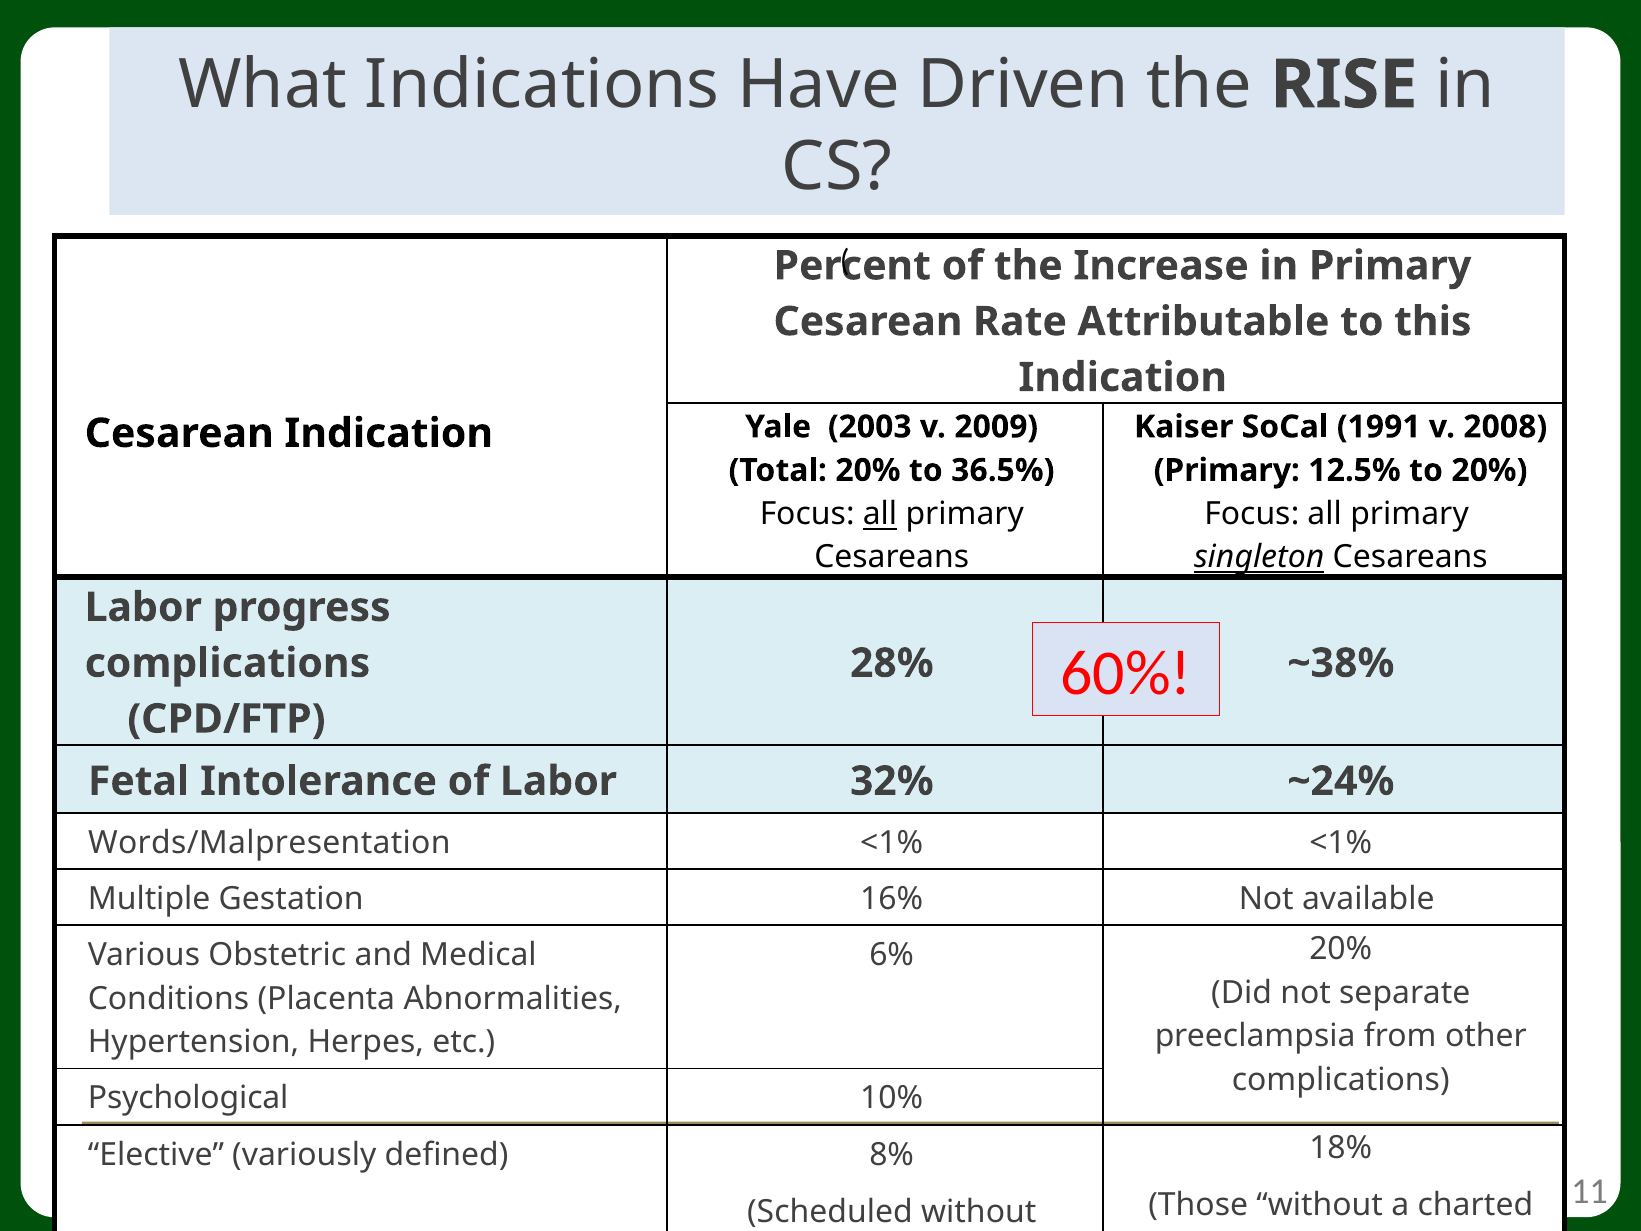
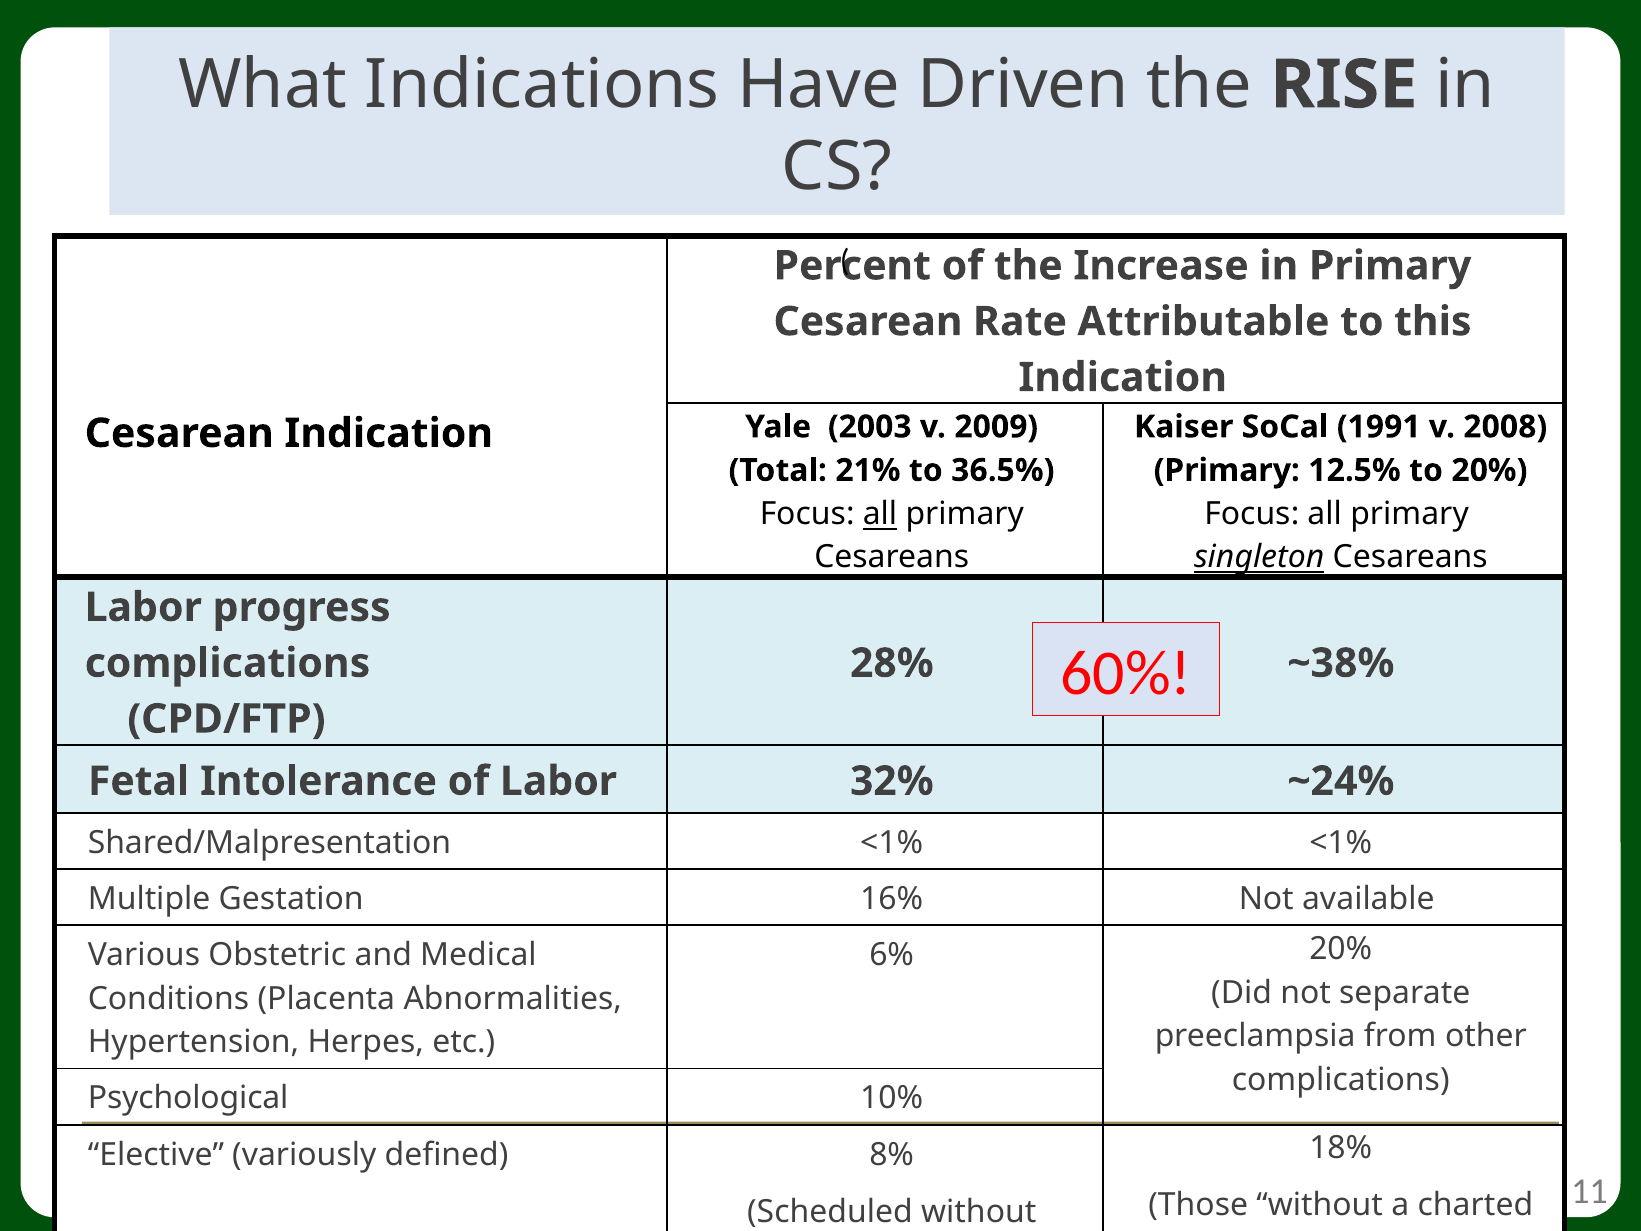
Total 20%: 20% -> 21% (868, 470)
Words/Malpresentation: Words/Malpresentation -> Shared/Malpresentation (270, 843)
